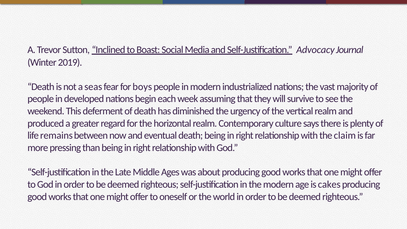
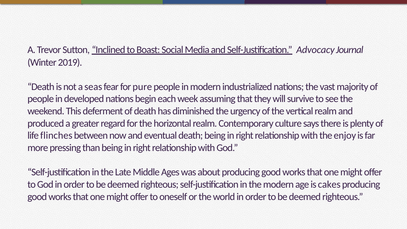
boys: boys -> pure (142, 87)
remains: remains -> flinches (56, 136)
claim: claim -> enjoy (345, 136)
